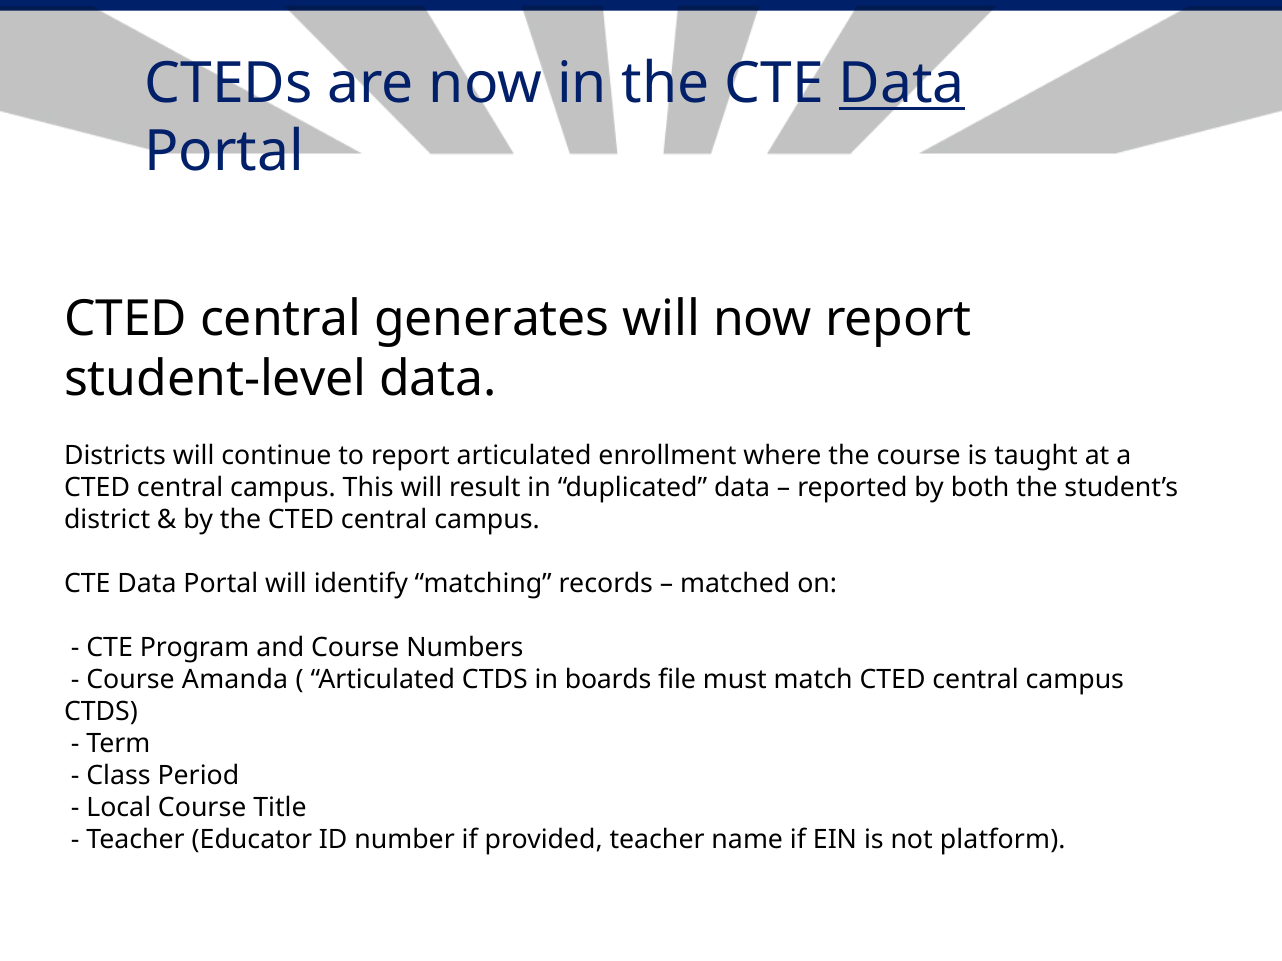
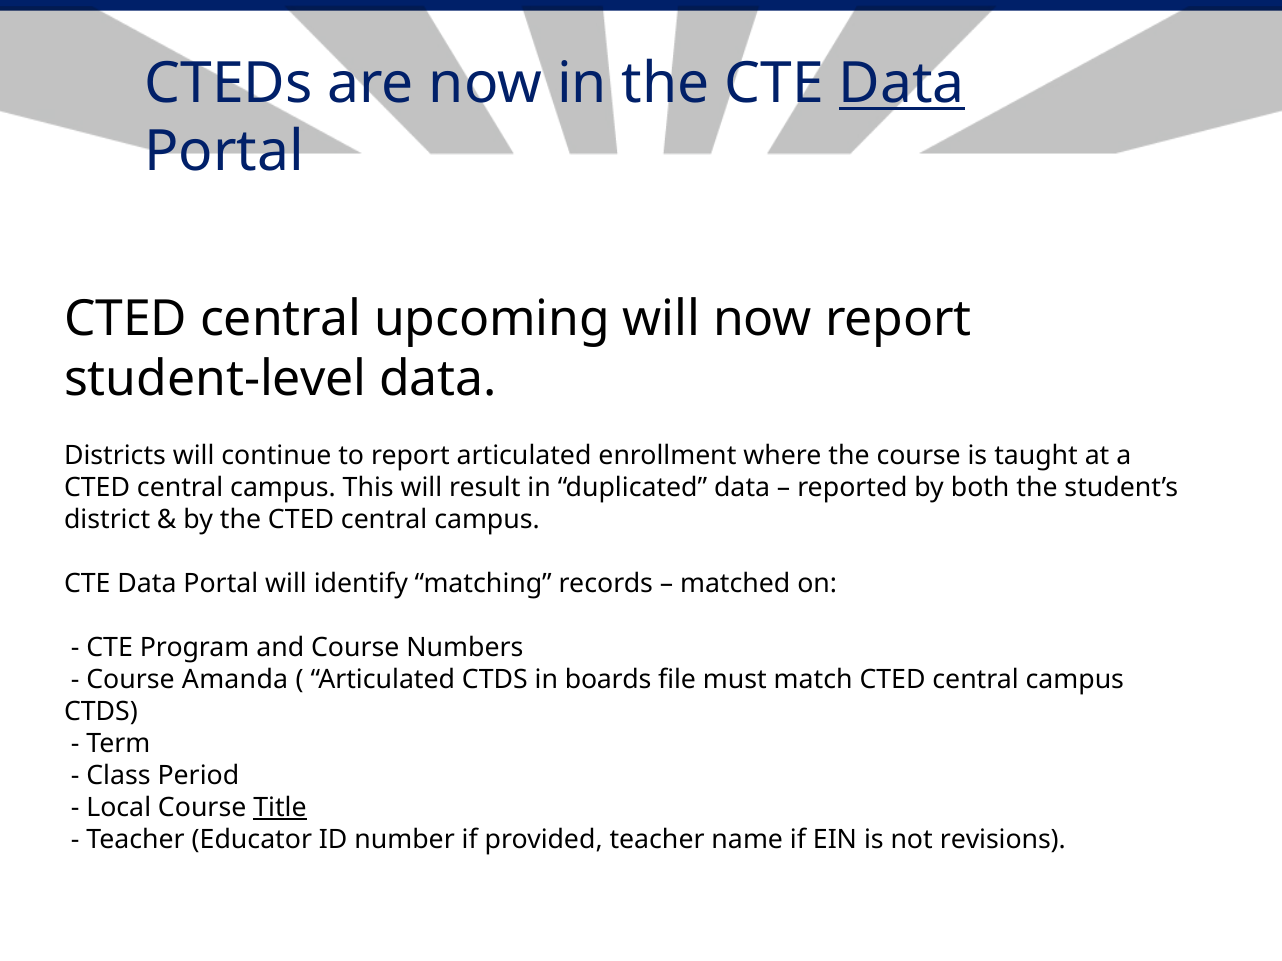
generates: generates -> upcoming (492, 319)
Title underline: none -> present (280, 808)
platform: platform -> revisions (1003, 840)
